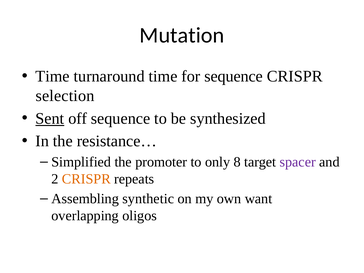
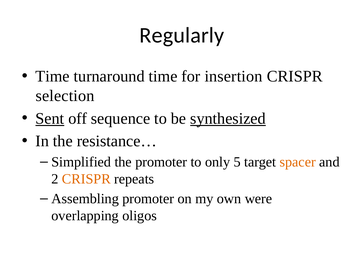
Mutation: Mutation -> Regularly (182, 35)
for sequence: sequence -> insertion (233, 76)
synthesized underline: none -> present (228, 118)
8: 8 -> 5 (237, 162)
spacer colour: purple -> orange (298, 162)
Assembling synthetic: synthetic -> promoter (148, 199)
want: want -> were (258, 199)
